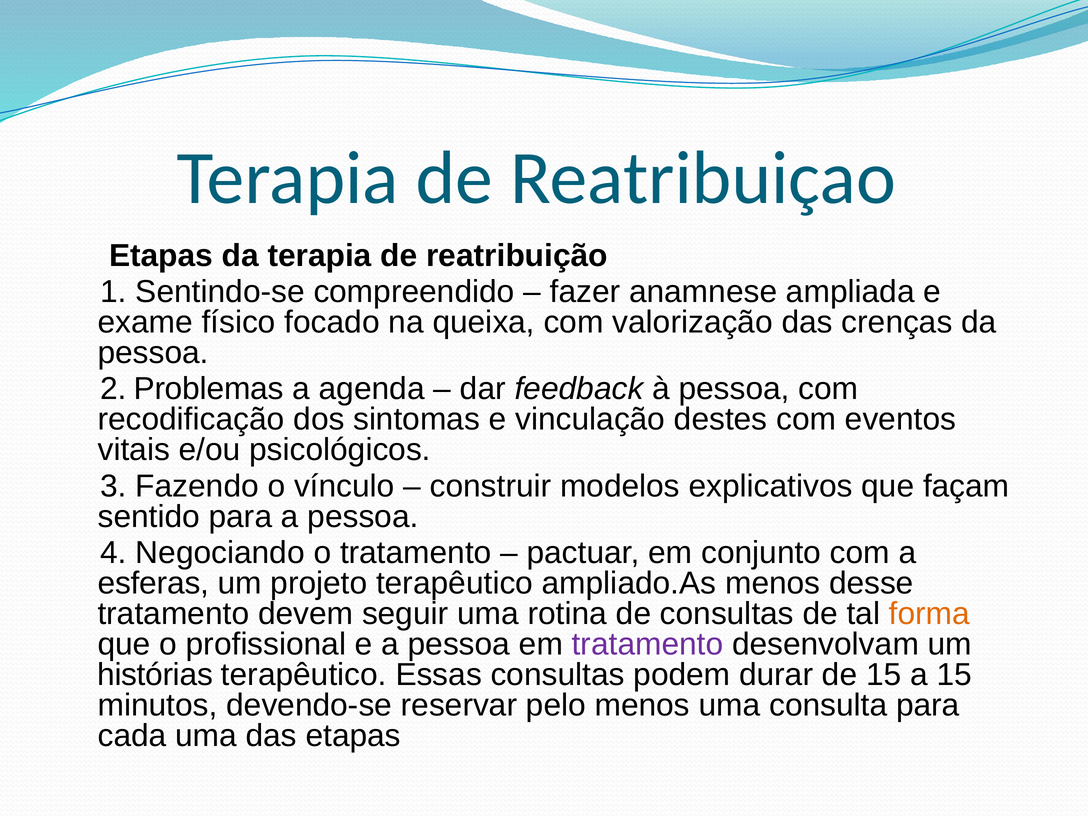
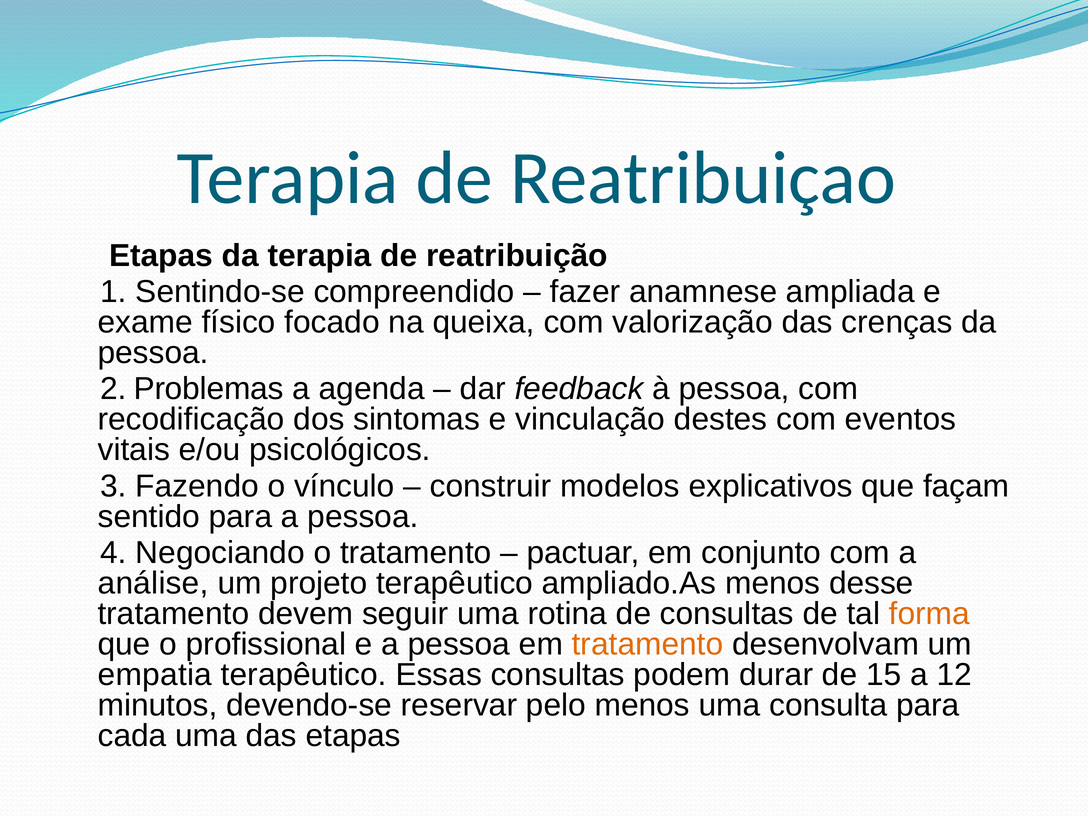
esferas: esferas -> análise (153, 583)
tratamento colour: purple -> orange (648, 644)
histórias: histórias -> empatia (155, 675)
a 15: 15 -> 12 (954, 675)
